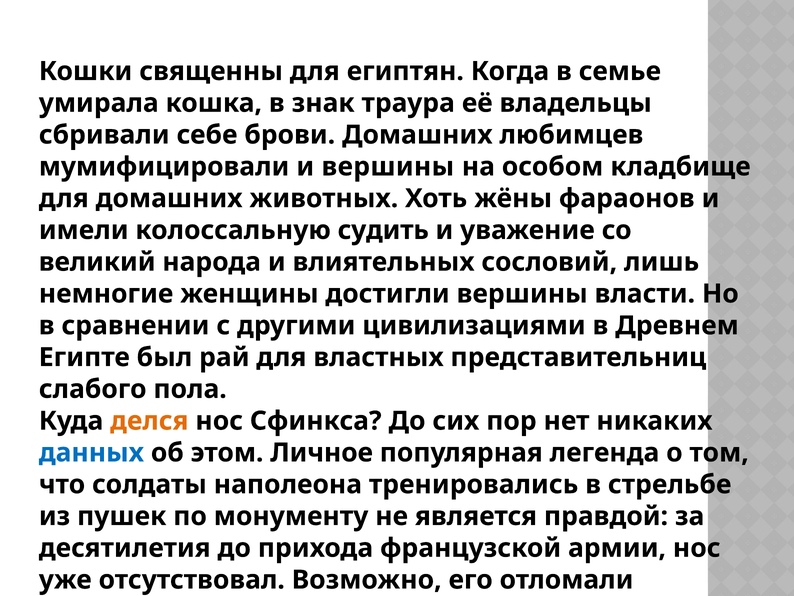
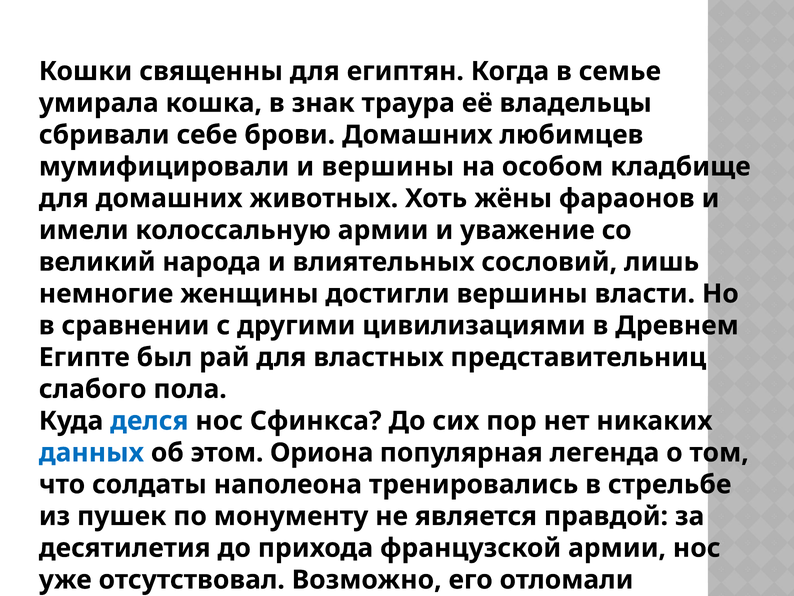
колоссальную судить: судить -> армии (383, 230)
делся colour: orange -> blue (149, 421)
Личное: Личное -> Ориона (322, 452)
